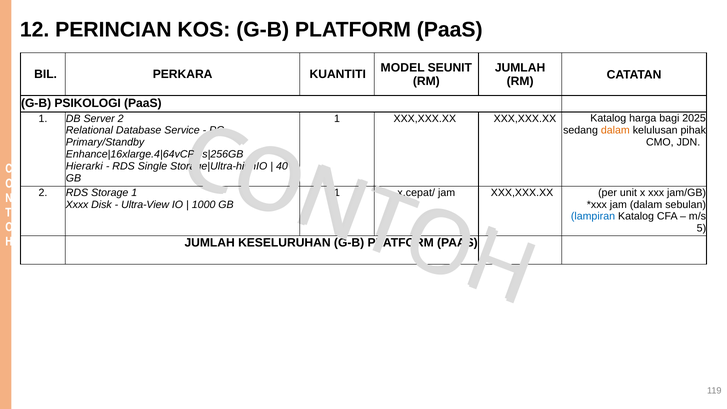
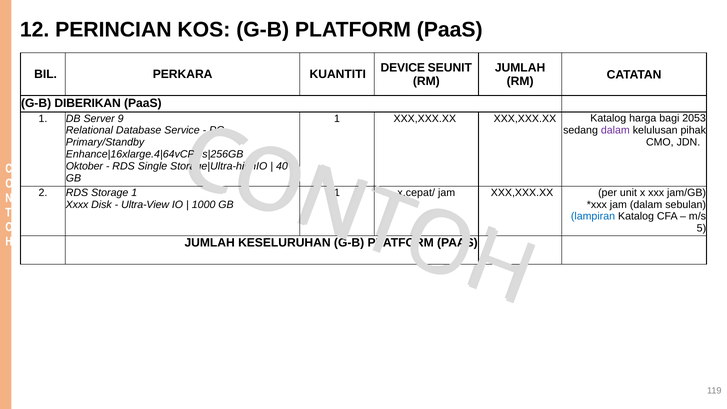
MODEL: MODEL -> DEVICE (403, 68)
PSIKOLOGI: PSIKOLOGI -> DIBERIKAN (88, 103)
Server 2: 2 -> 9 (121, 119)
2025: 2025 -> 2053 (694, 118)
dalam colour: orange -> purple (615, 130)
Hierarki: Hierarki -> Oktober (84, 166)
